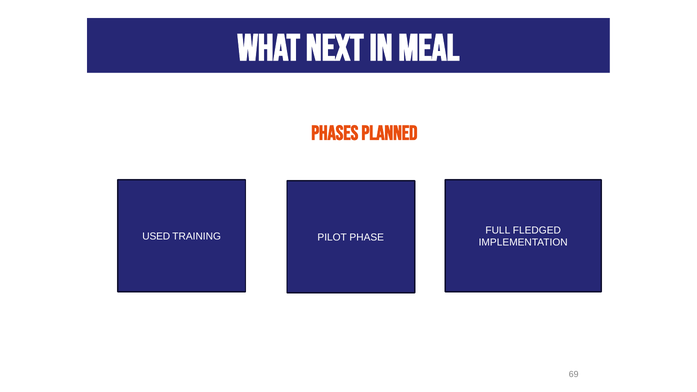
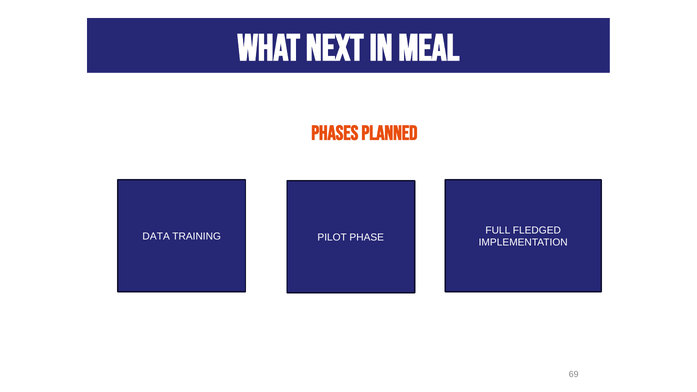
USED: USED -> DATA (156, 236)
